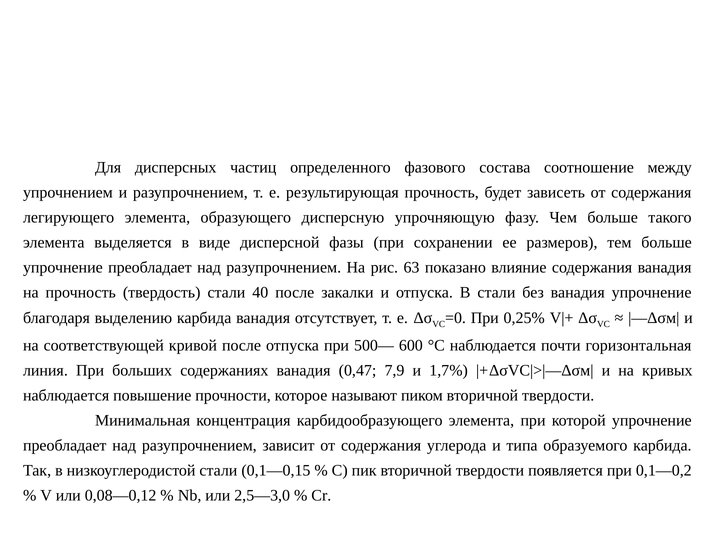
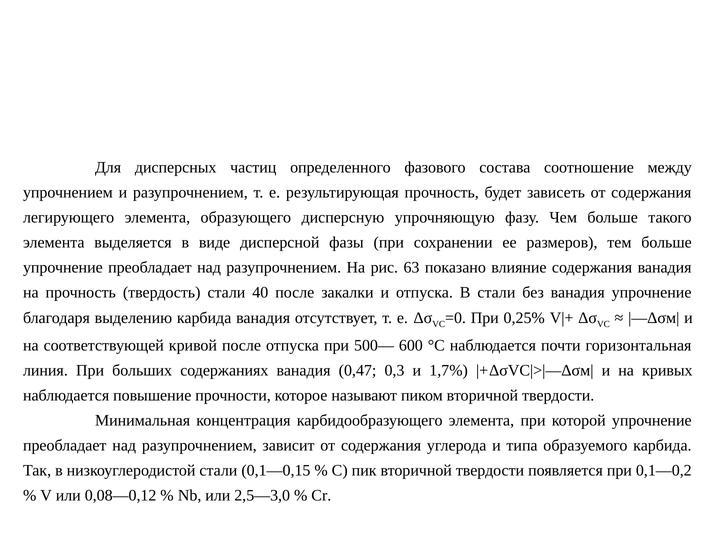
7,9: 7,9 -> 0,3 (394, 371)
